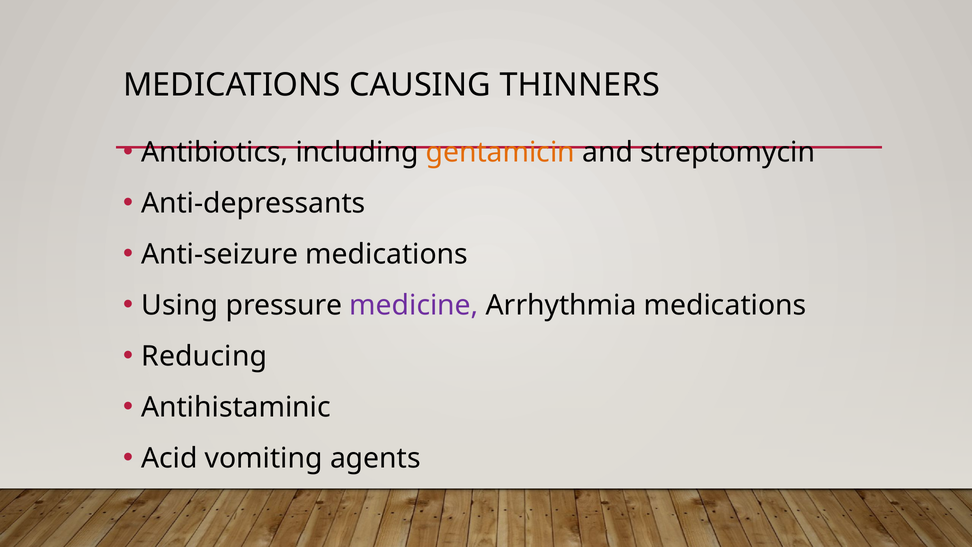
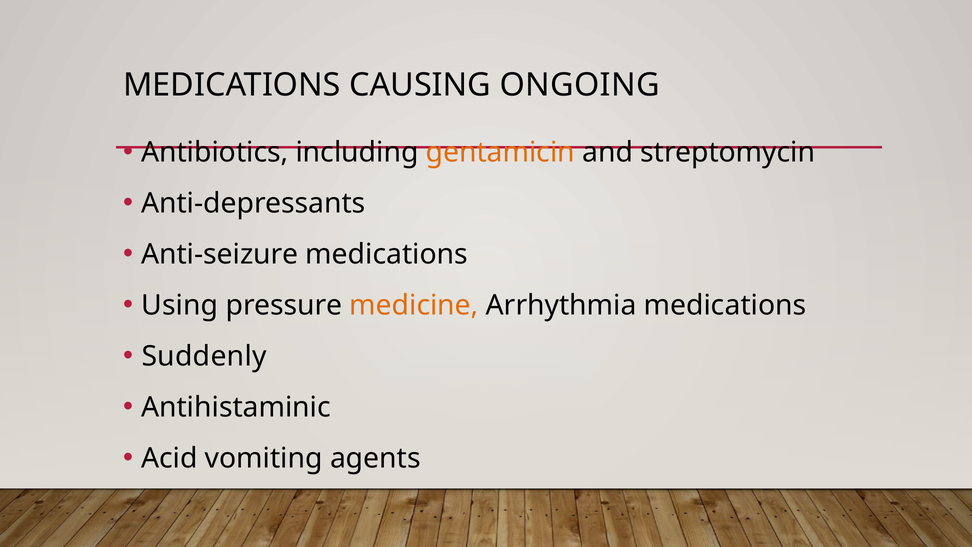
THINNERS: THINNERS -> ONGOING (580, 85)
medicine colour: purple -> orange (414, 305)
Reducing: Reducing -> Suddenly (204, 356)
